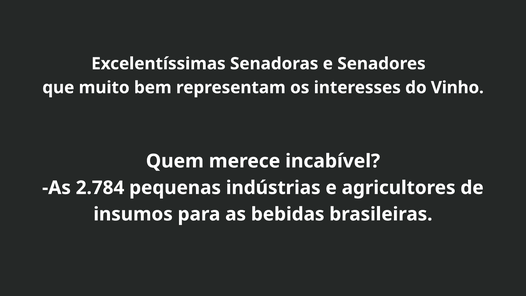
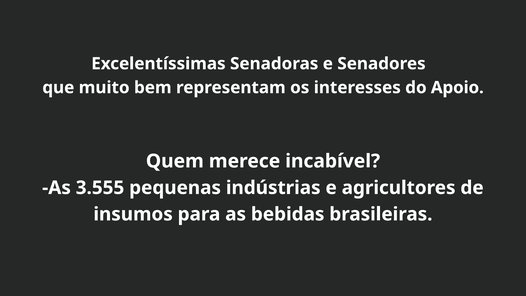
Vinho: Vinho -> Apoio (457, 88)
2.784: 2.784 -> 3.555 (100, 188)
